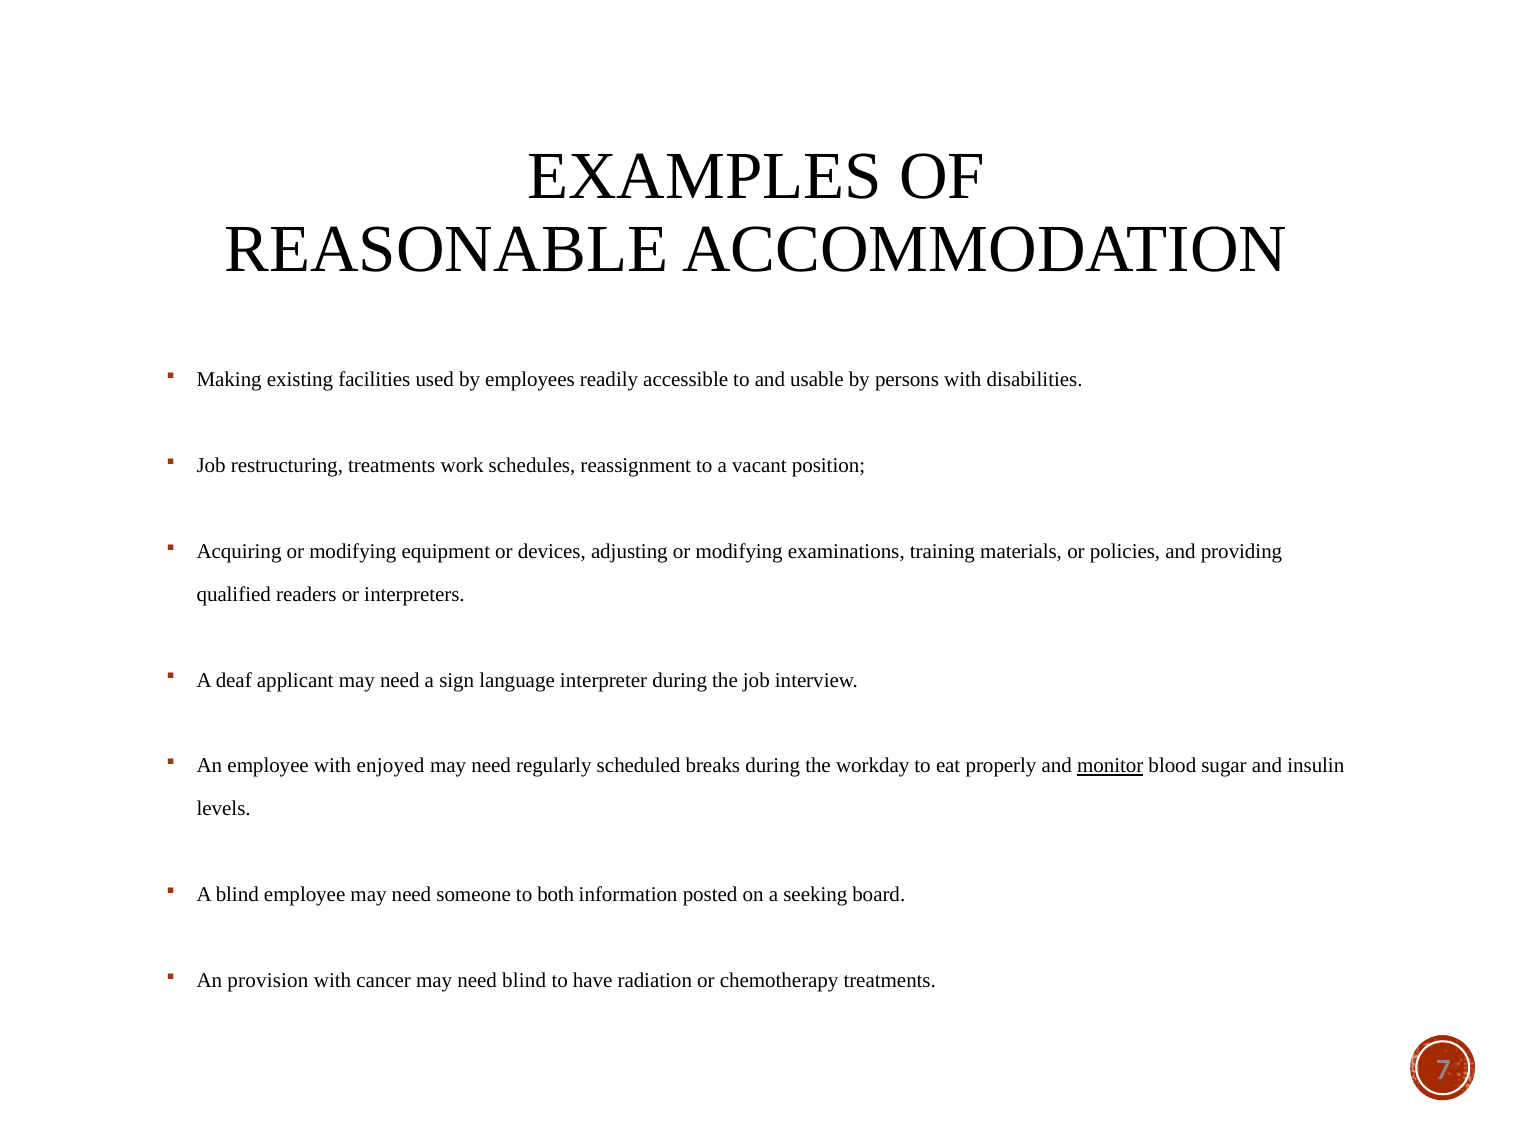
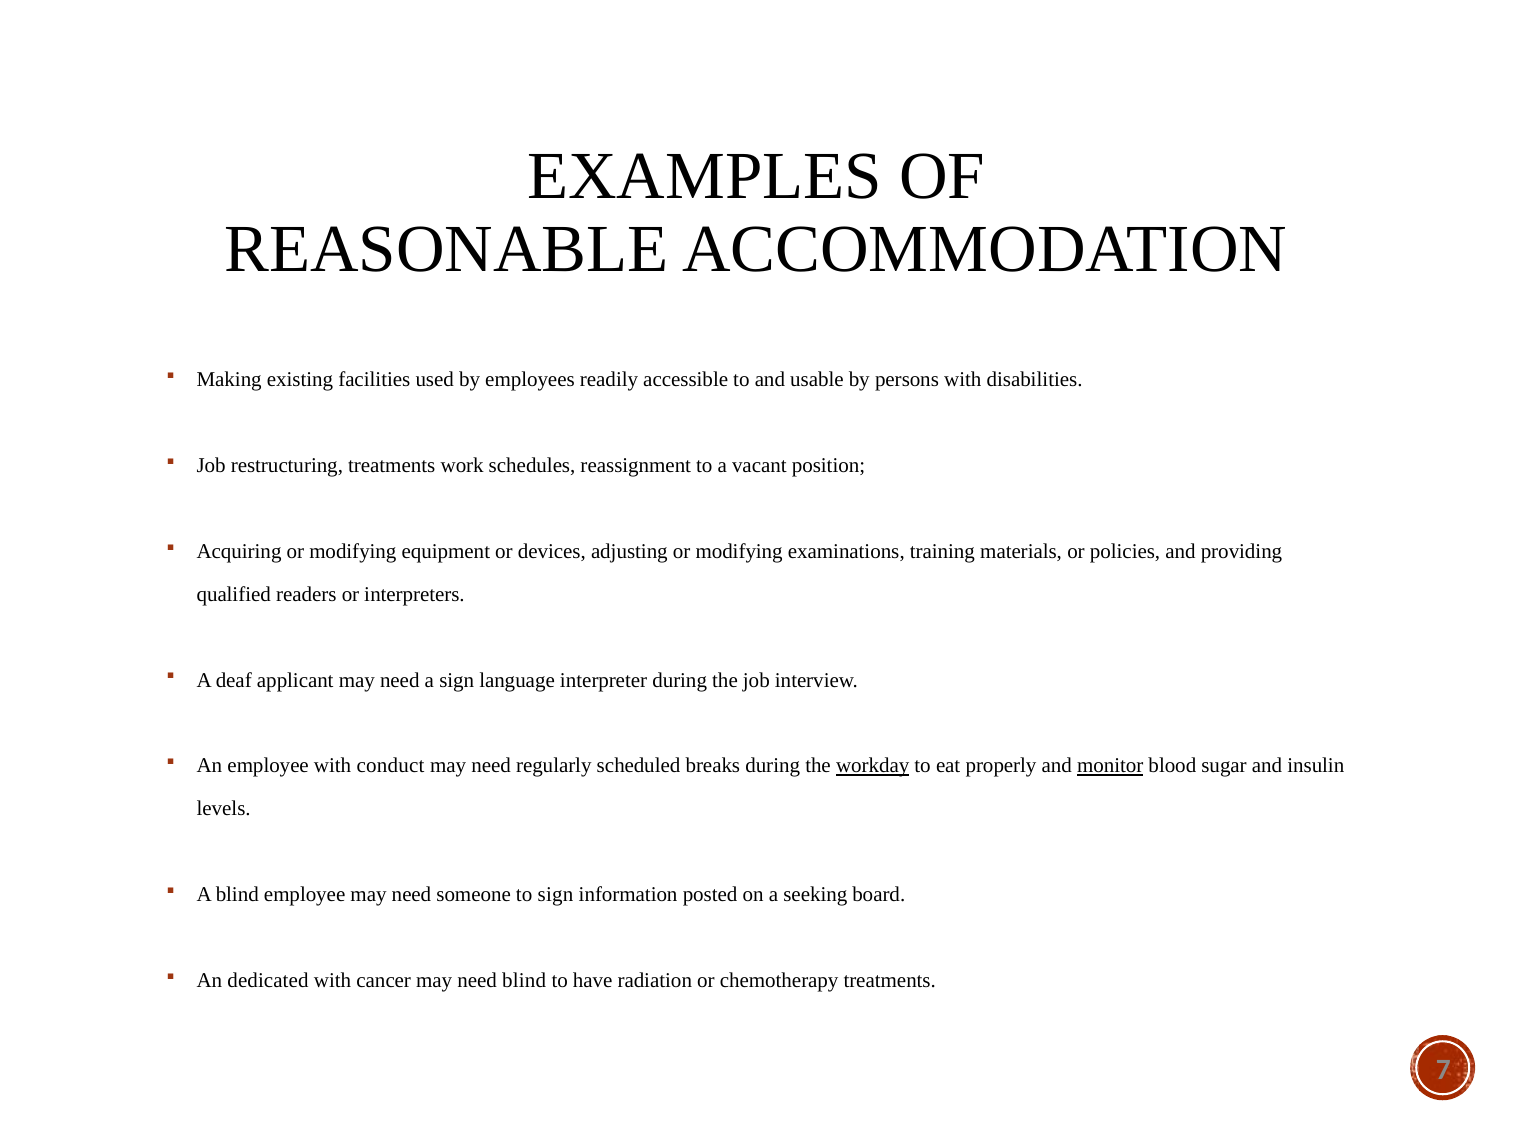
enjoyed: enjoyed -> conduct (391, 766)
workday underline: none -> present (873, 766)
to both: both -> sign (556, 894)
provision: provision -> dedicated (268, 980)
